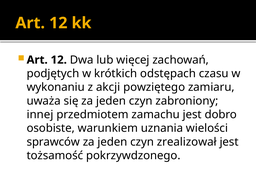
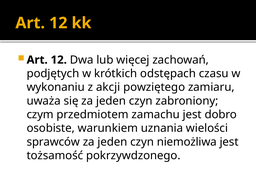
innej: innej -> czym (40, 115)
zrealizował: zrealizował -> niemożliwa (187, 142)
